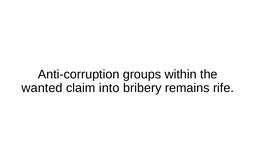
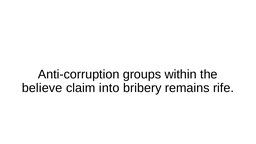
wanted: wanted -> believe (42, 88)
